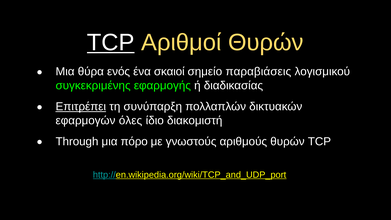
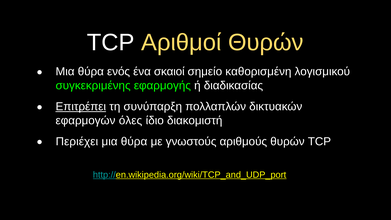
TCP underline: present -> none (111, 42)
παραβιάσεις: παραβιάσεις -> καθορισμένη (258, 72)
Through: Through -> Περιέχει (77, 141)
πόρο: πόρο -> θύρα (134, 141)
